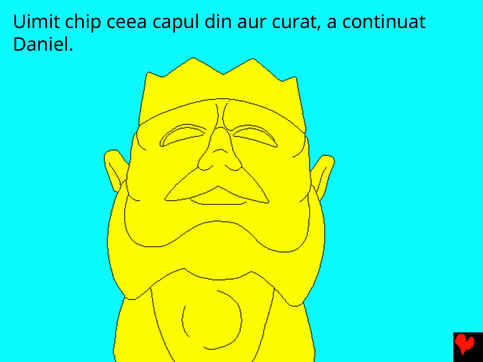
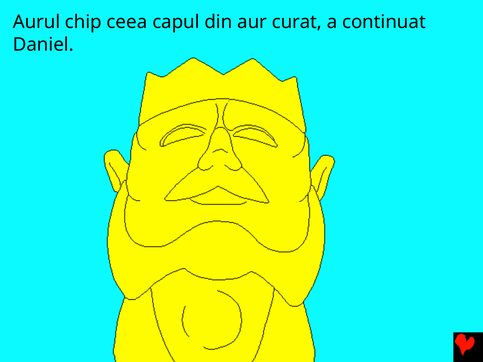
Uimit: Uimit -> Aurul (37, 22)
